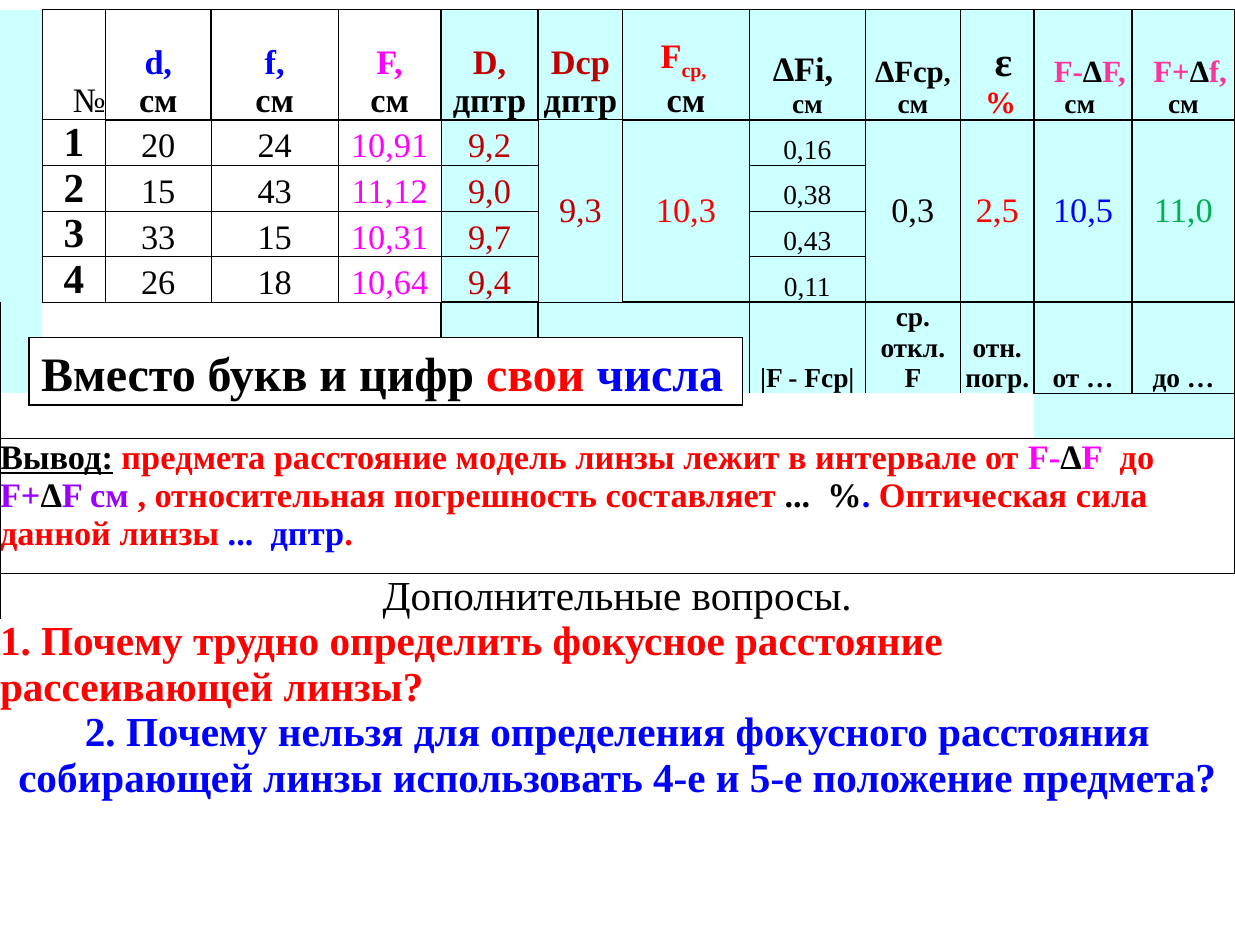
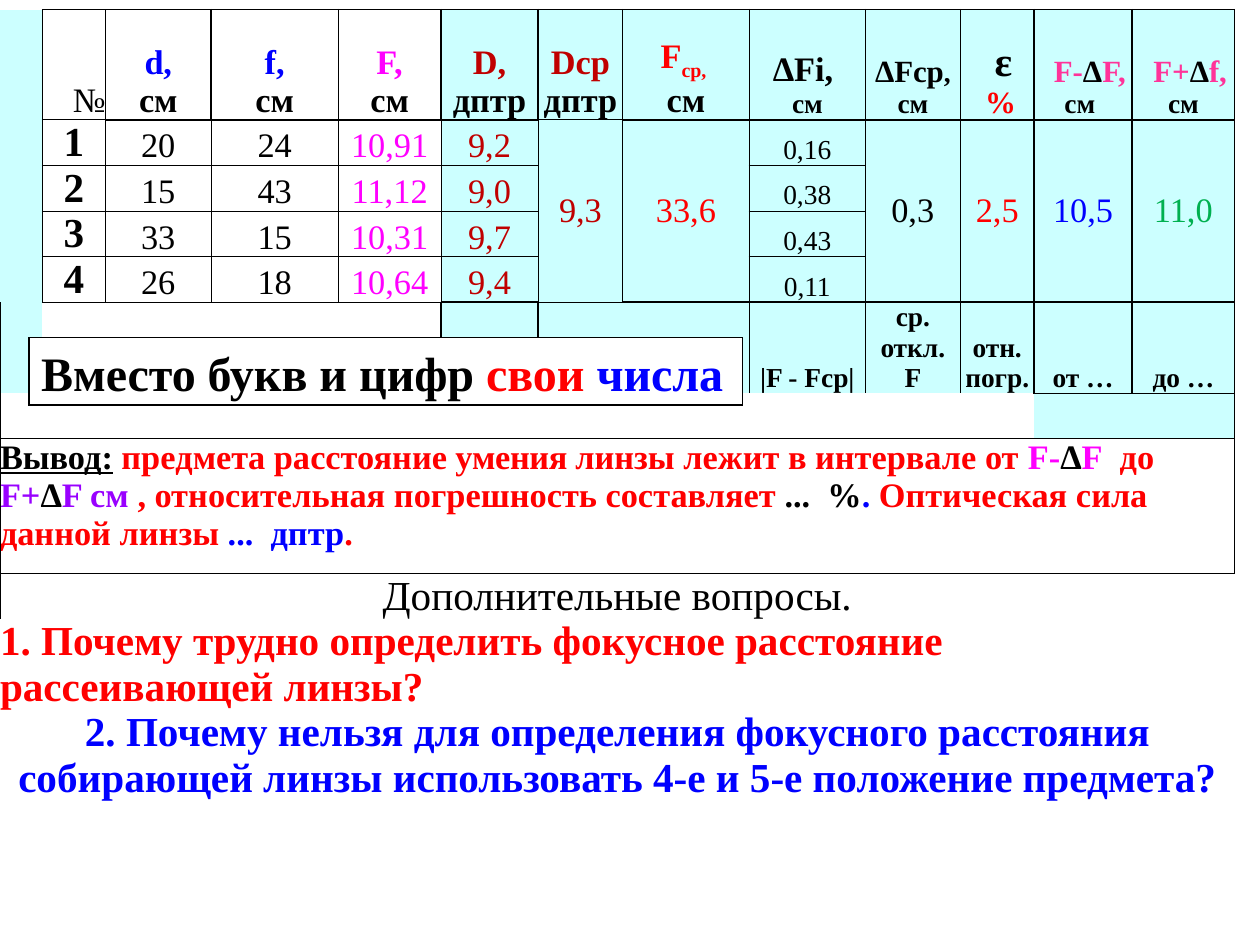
10,3: 10,3 -> 33,6 (686, 211)
модель: модель -> умения (511, 458)
